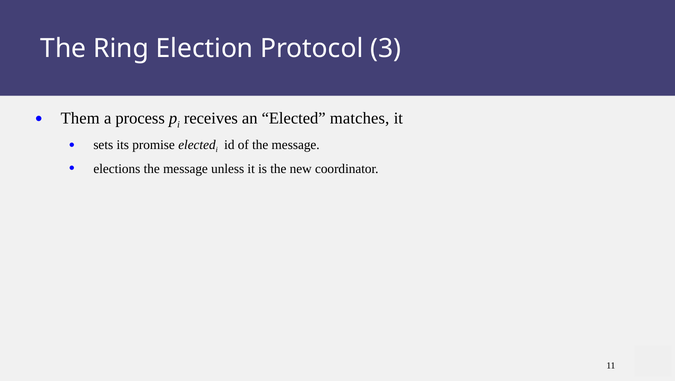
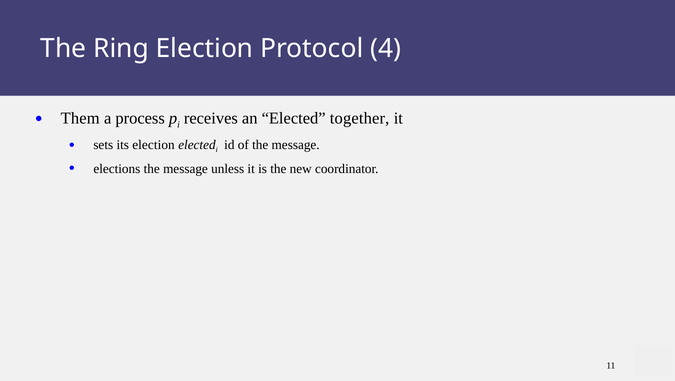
3: 3 -> 4 (386, 48)
matches: matches -> together (360, 118)
its promise: promise -> election (153, 145)
